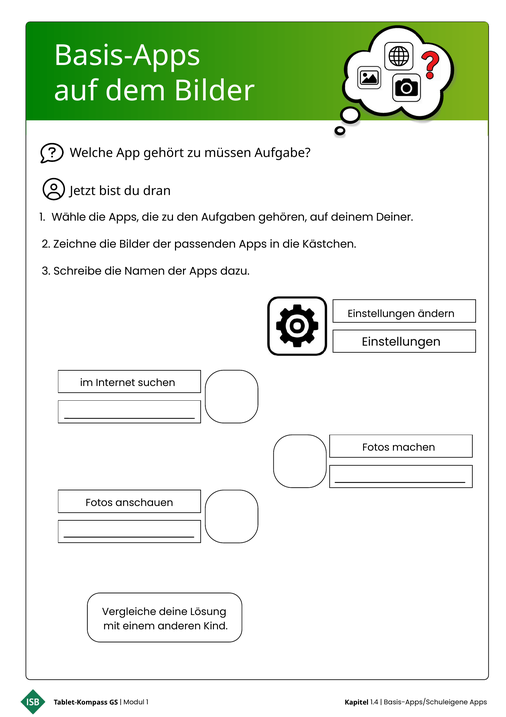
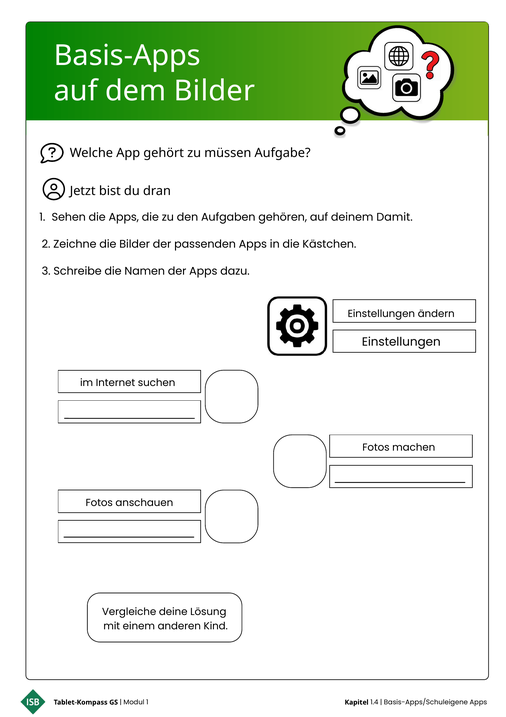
Wähle: Wähle -> Sehen (69, 217)
Deiner: Deiner -> Damit (395, 217)
